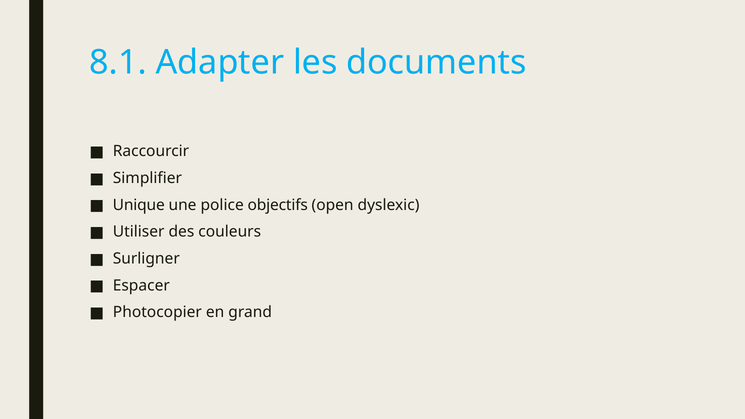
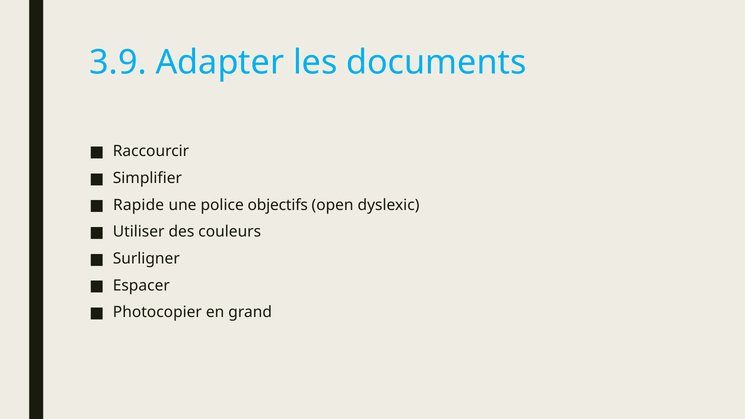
8.1: 8.1 -> 3.9 (118, 63)
Unique: Unique -> Rapide (139, 205)
